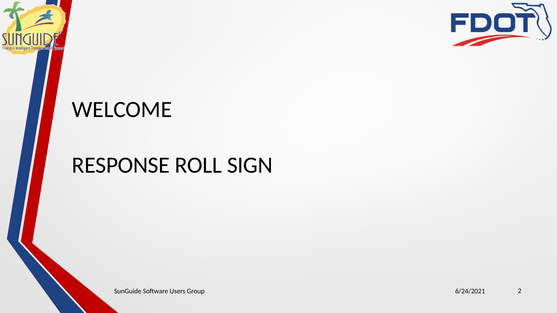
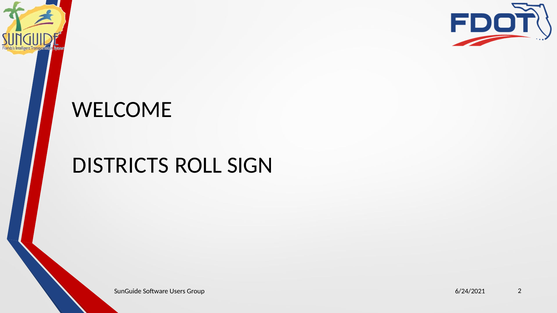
RESPONSE: RESPONSE -> DISTRICTS (121, 165)
